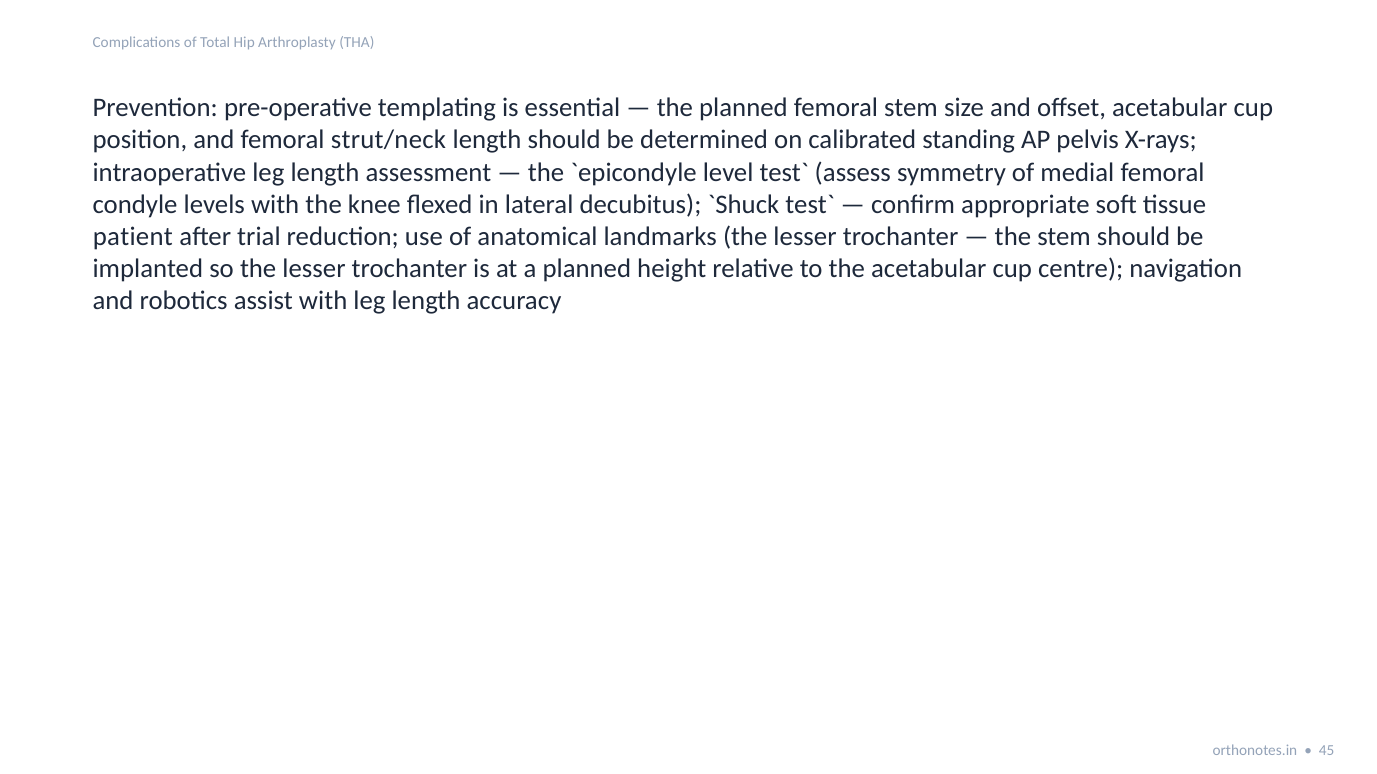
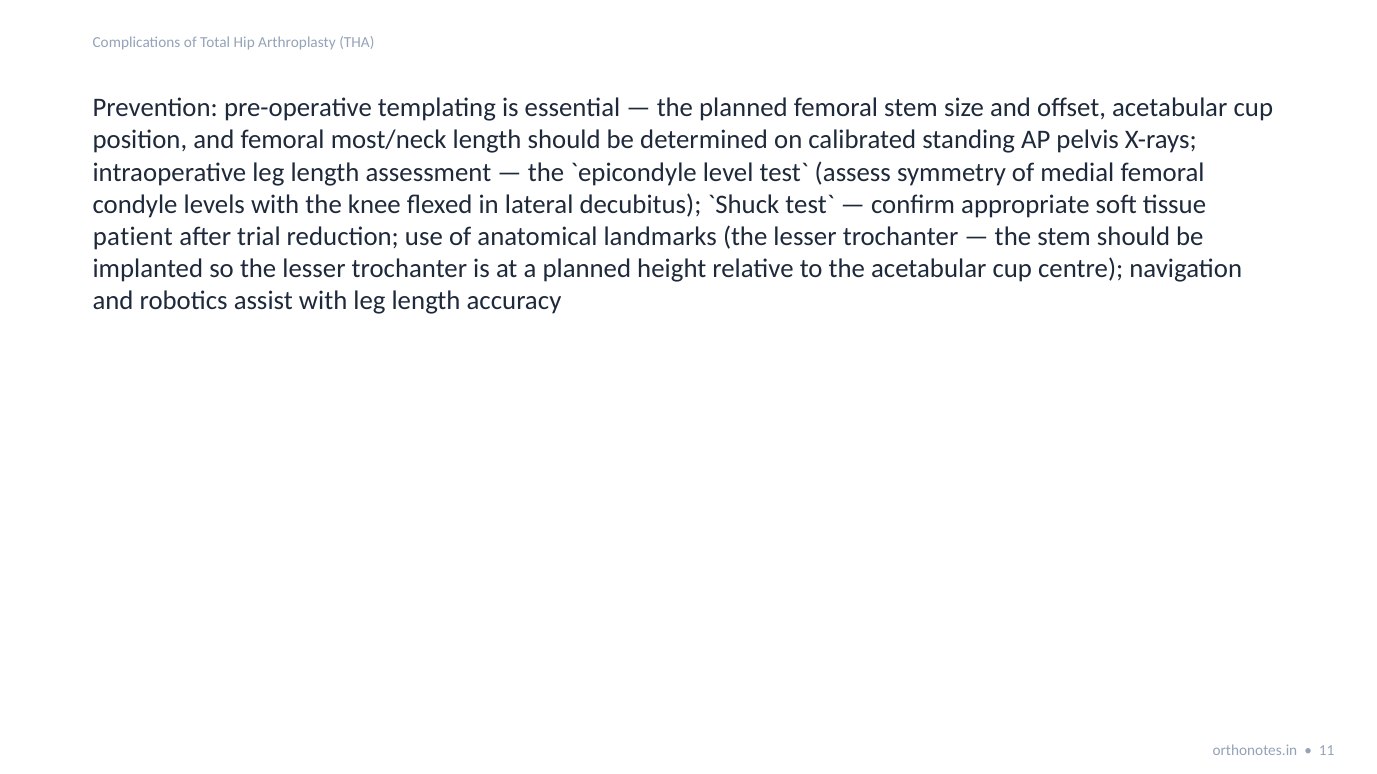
strut/neck: strut/neck -> most/neck (389, 140)
45: 45 -> 11 (1327, 751)
